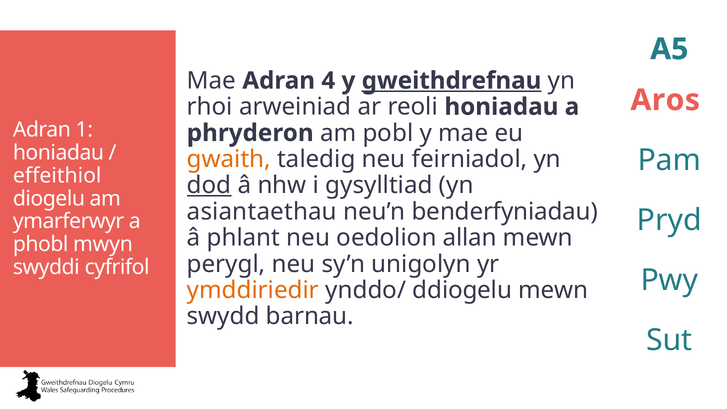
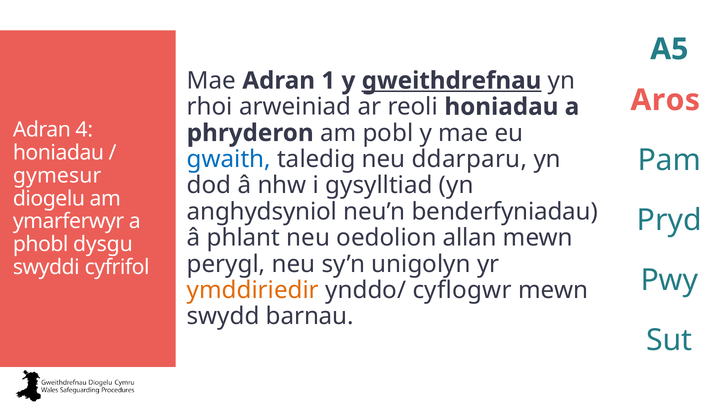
4: 4 -> 1 (328, 81)
1: 1 -> 4 (84, 130)
gwaith colour: orange -> blue (229, 159)
feirniadol: feirniadol -> ddarparu (469, 159)
effeithiol: effeithiol -> gymesur (57, 176)
dod underline: present -> none (209, 185)
asiantaethau: asiantaethau -> anghydsyniol (262, 212)
mwyn: mwyn -> dysgu (103, 244)
ddiogelu: ddiogelu -> cyflogwr (462, 290)
